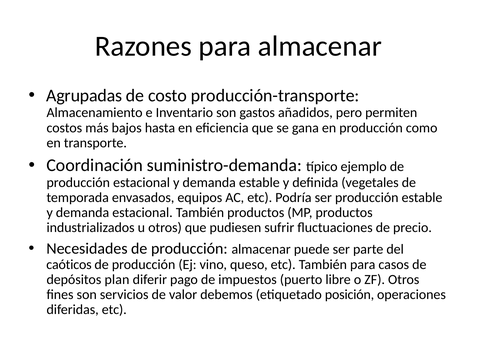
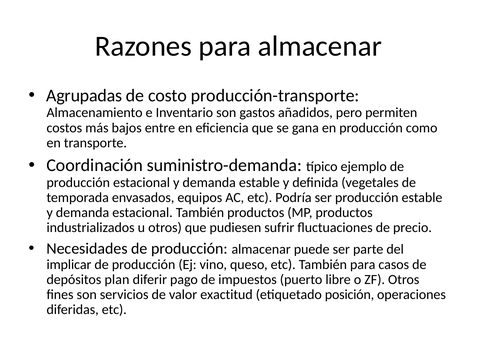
hasta: hasta -> entre (160, 128)
caóticos: caóticos -> implicar (69, 264)
debemos: debemos -> exactitud (226, 294)
